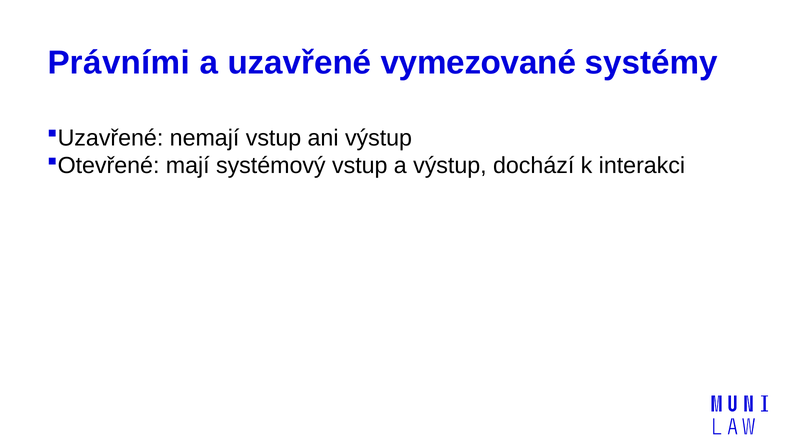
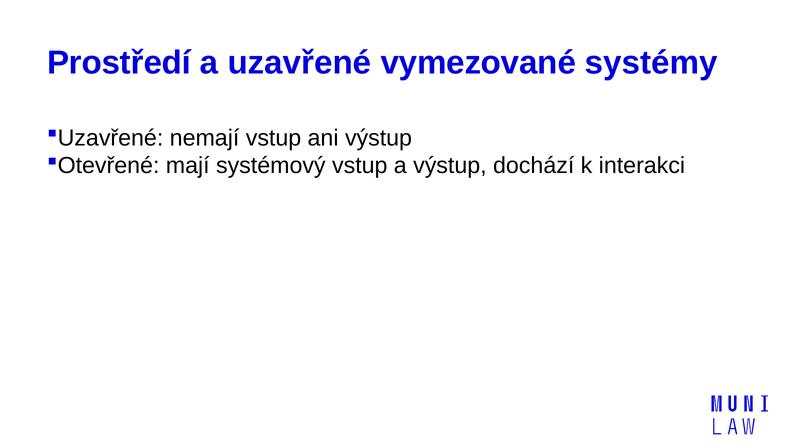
Právními: Právními -> Prostředí (119, 63)
